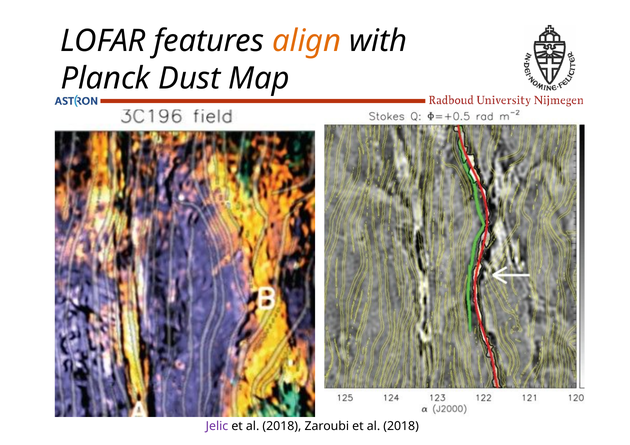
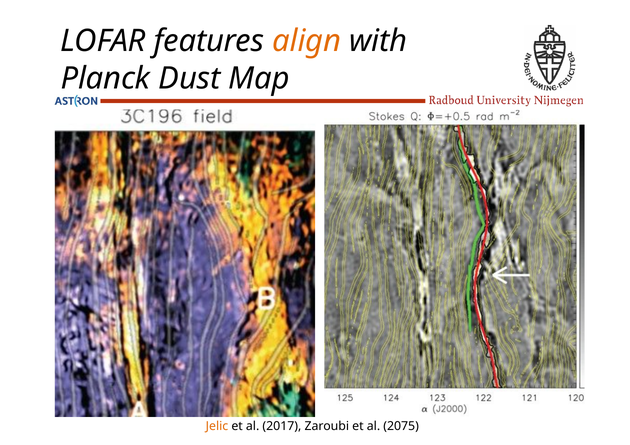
Jelic colour: purple -> orange (217, 427)
2018: 2018 -> 2017 (282, 427)
Zaroubi et al 2018: 2018 -> 2075 (401, 427)
